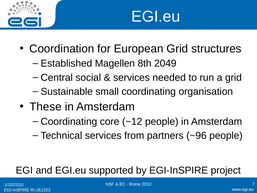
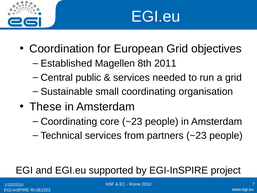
structures: structures -> objectives (216, 49)
2049: 2049 -> 2011 (165, 63)
social: social -> public (88, 77)
core ~12: ~12 -> ~23 (132, 121)
partners ~96: ~96 -> ~23 (196, 135)
